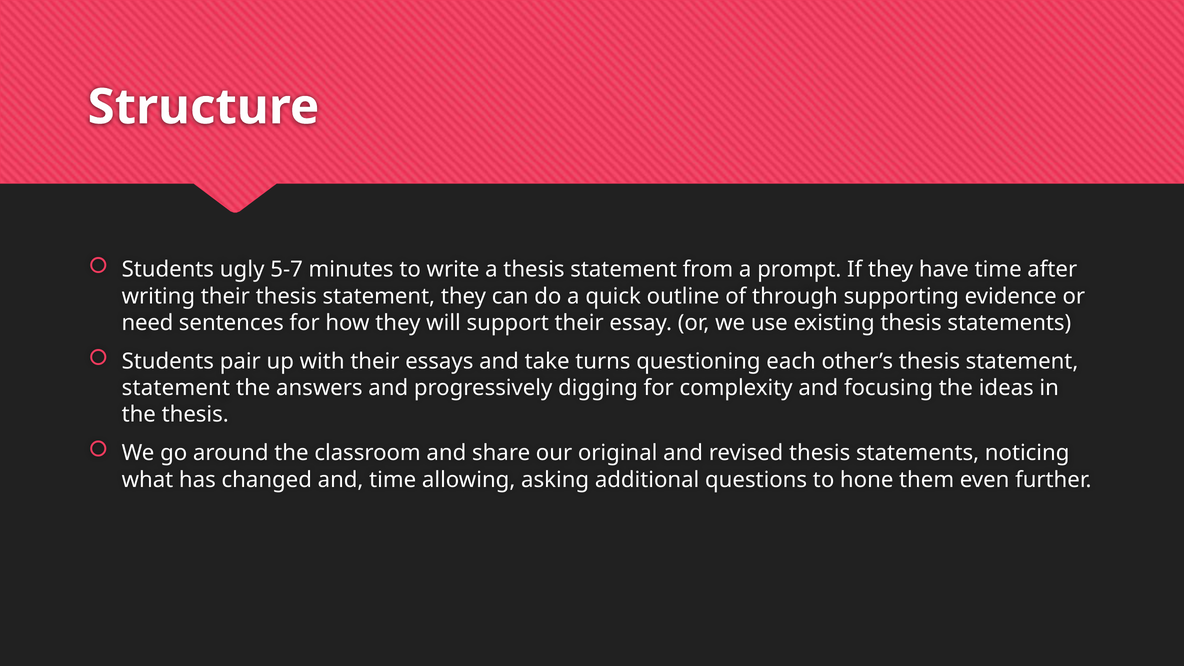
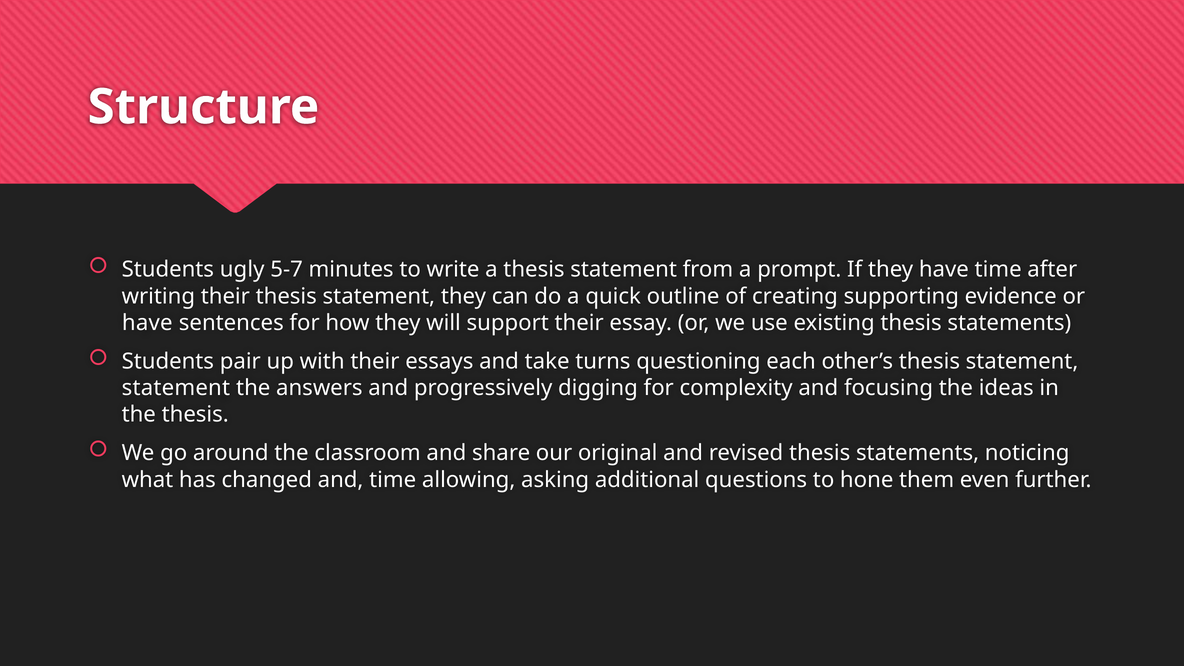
through: through -> creating (795, 296)
need: need -> have (147, 323)
